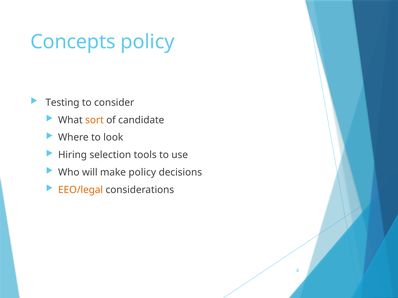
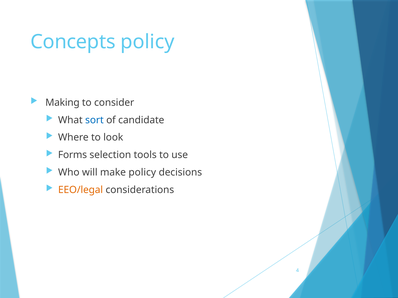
Testing: Testing -> Making (62, 103)
sort colour: orange -> blue (94, 120)
Hiring: Hiring -> Forms (73, 155)
